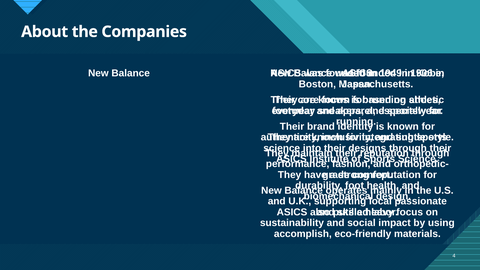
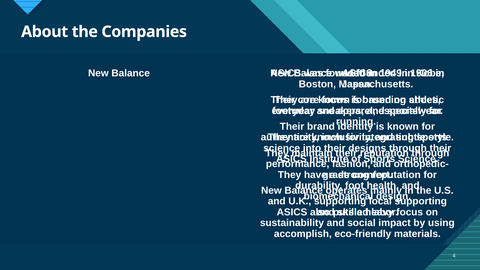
local passionate: passionate -> supporting (421, 201)
